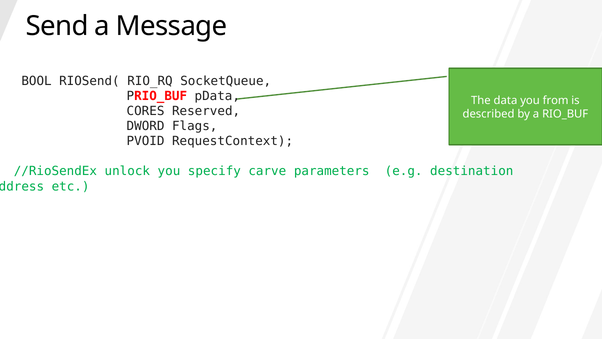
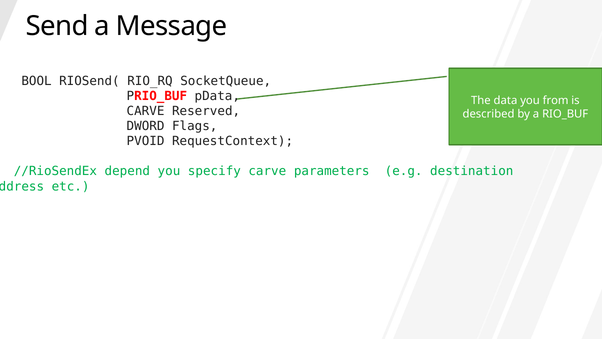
CORES: CORES -> CARVE (146, 111)
unlock: unlock -> depend (127, 171)
